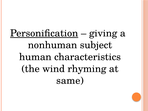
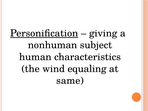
rhyming: rhyming -> equaling (87, 69)
